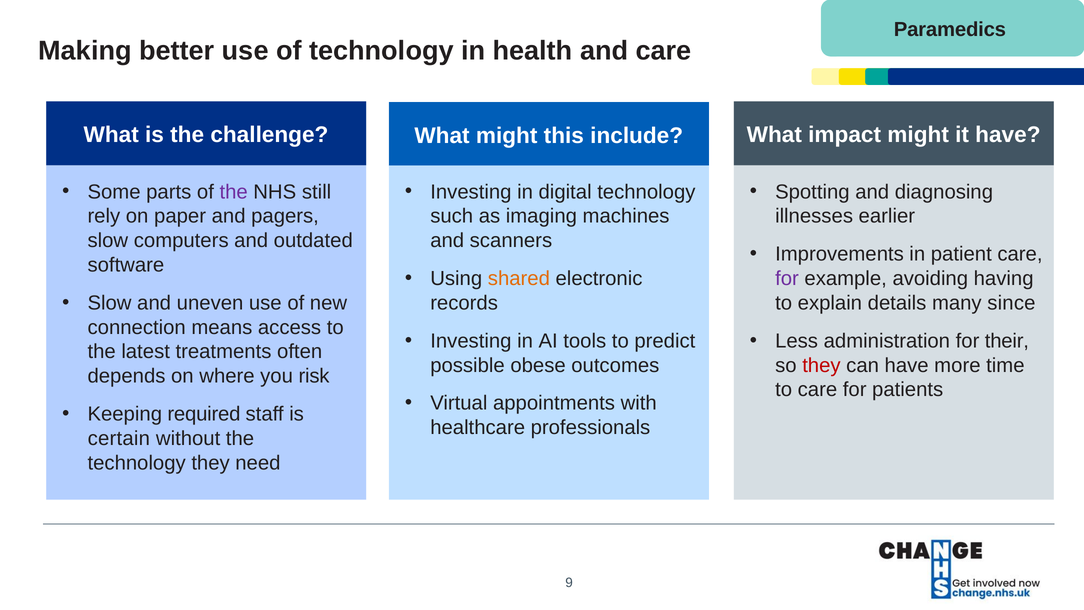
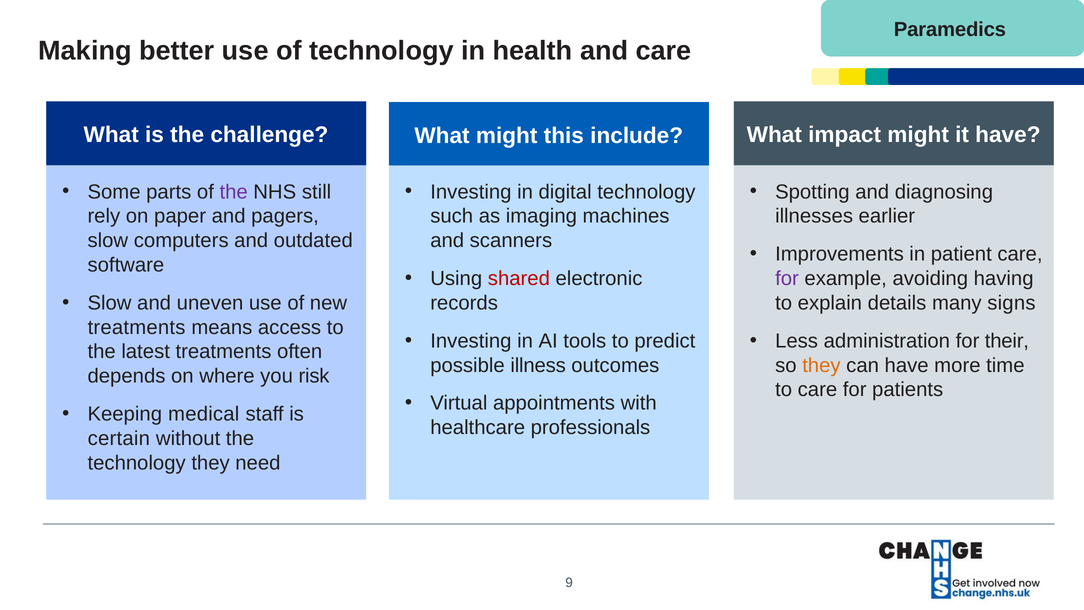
shared colour: orange -> red (519, 278)
since: since -> signs (1011, 303)
connection: connection -> treatments (137, 327)
obese: obese -> illness (538, 365)
they colour: red -> orange (821, 365)
required: required -> medical (204, 414)
